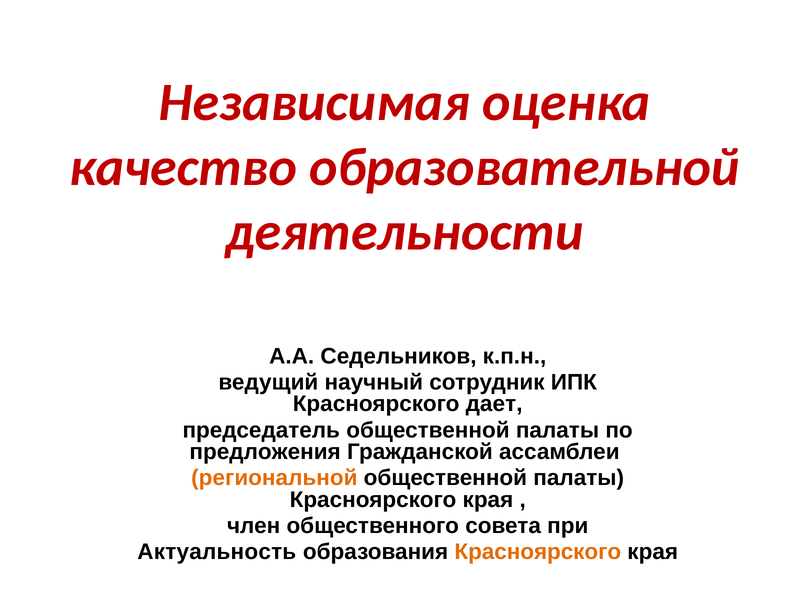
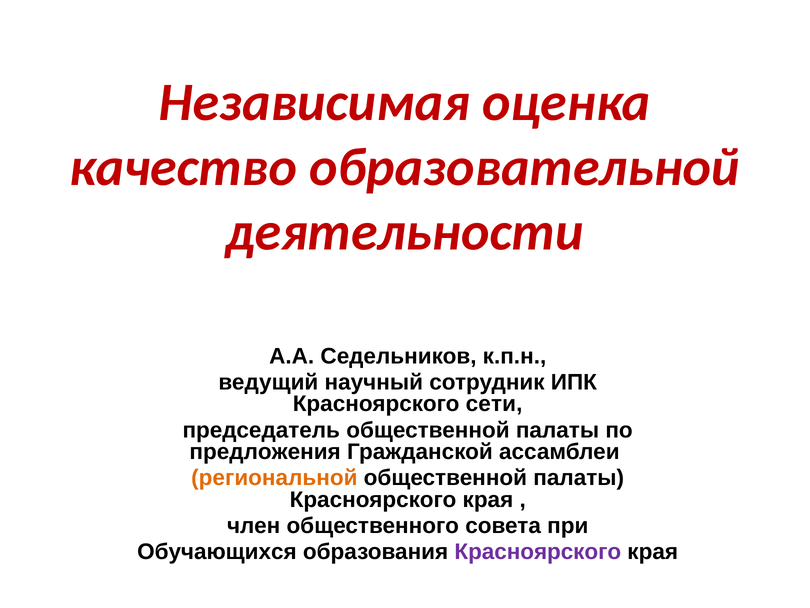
дает: дает -> сети (494, 404)
Актуальность: Актуальность -> Обучающихся (217, 551)
Красноярского colour: orange -> purple (538, 551)
